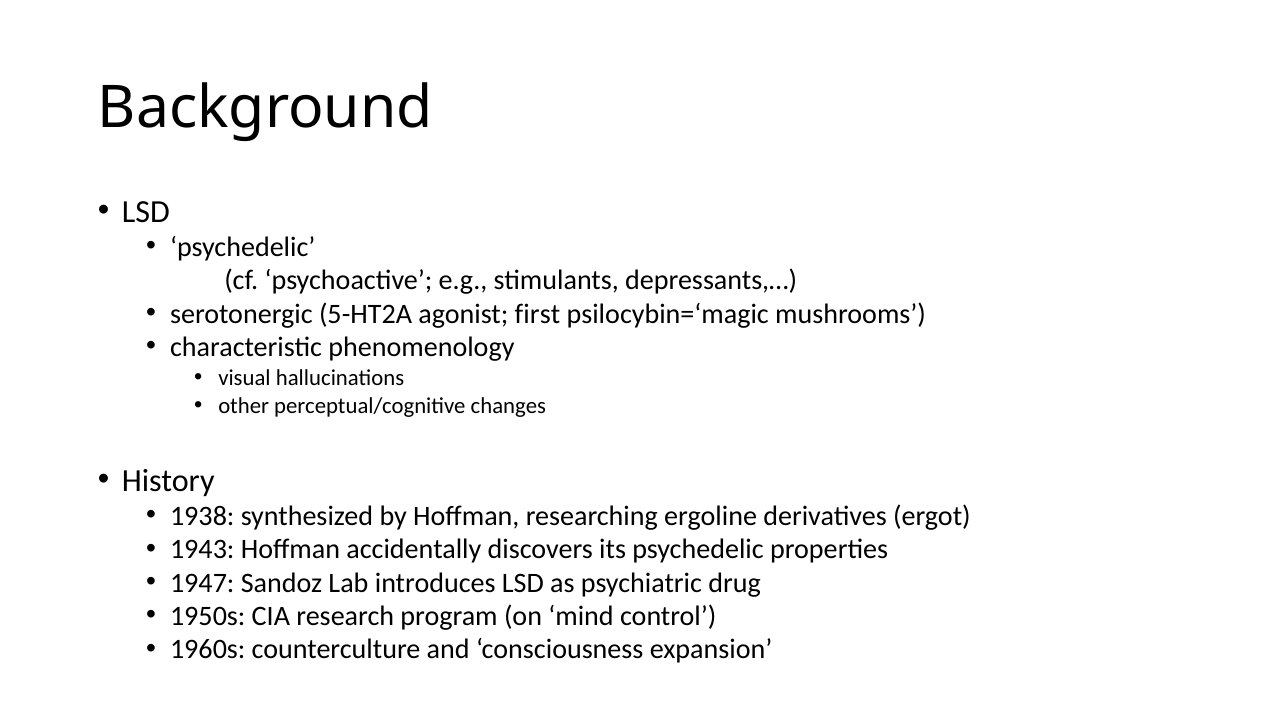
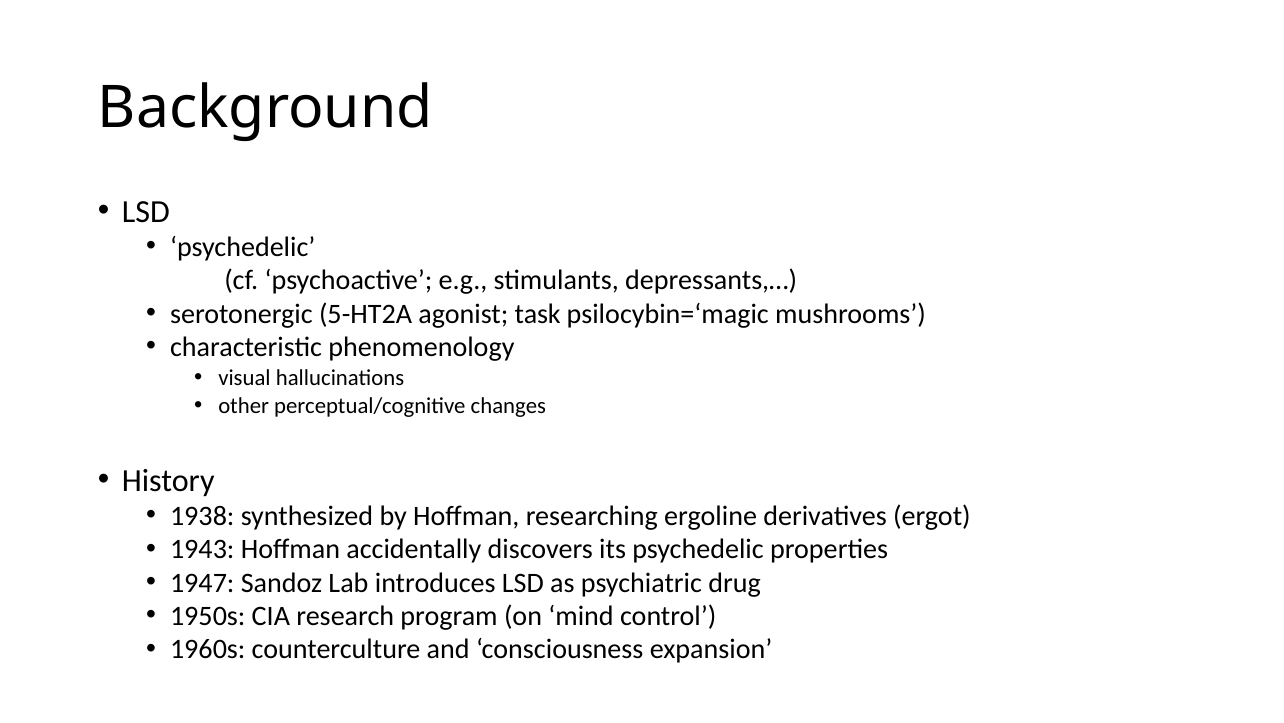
first: first -> task (538, 313)
